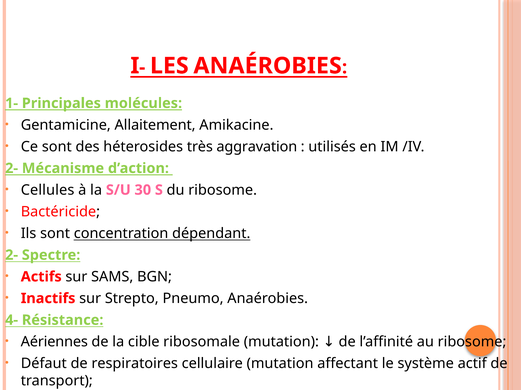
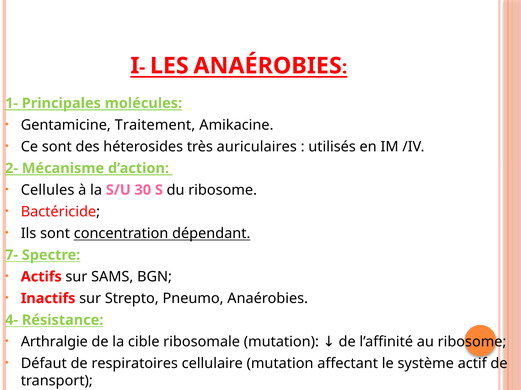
Allaitement: Allaitement -> Traitement (155, 125)
aggravation: aggravation -> auriculaires (257, 147)
2-: 2- -> 7- (12, 255)
Aériennes: Aériennes -> Arthralgie (54, 342)
